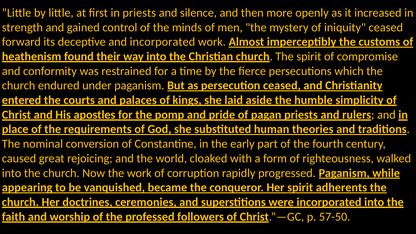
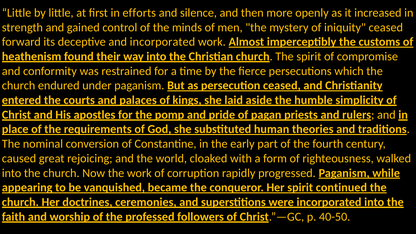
in priests: priests -> efforts (139, 13)
adherents: adherents -> continued (341, 188)
57-50: 57-50 -> 40-50 (335, 217)
